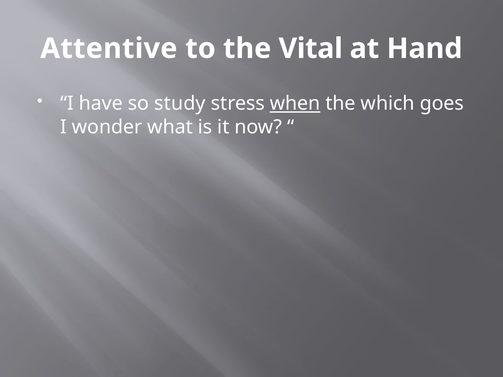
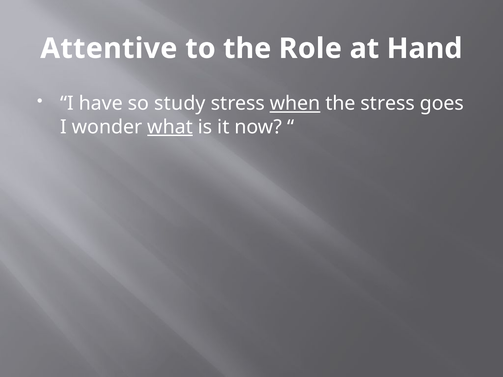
Vital: Vital -> Role (310, 49)
the which: which -> stress (388, 104)
what underline: none -> present (170, 127)
